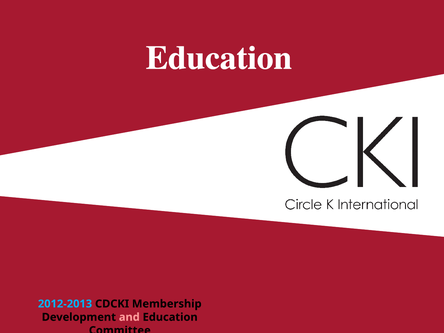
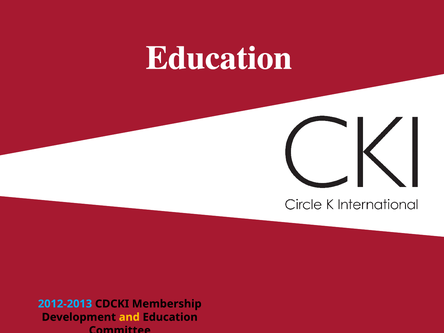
and colour: pink -> yellow (129, 317)
